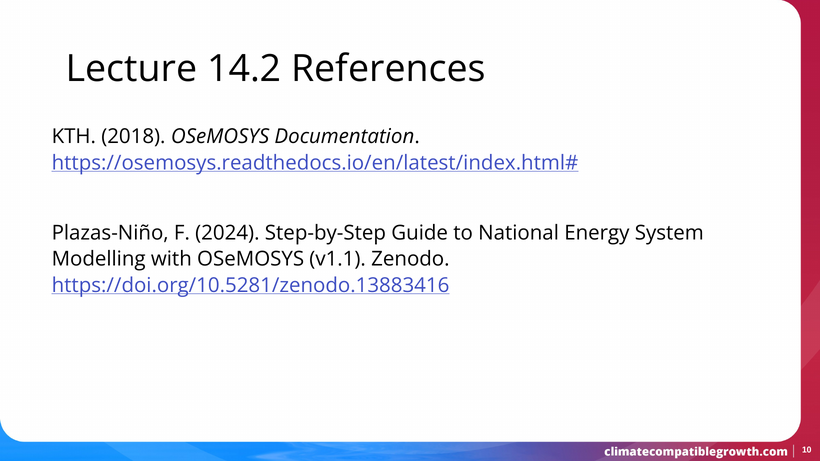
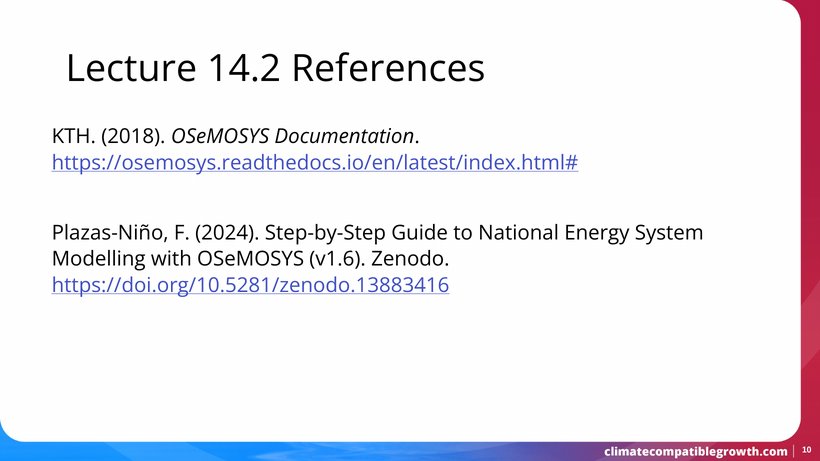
v1.1: v1.1 -> v1.6 (338, 259)
